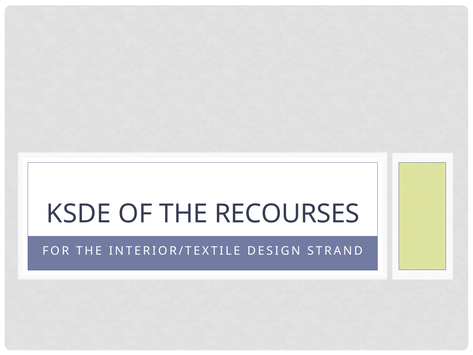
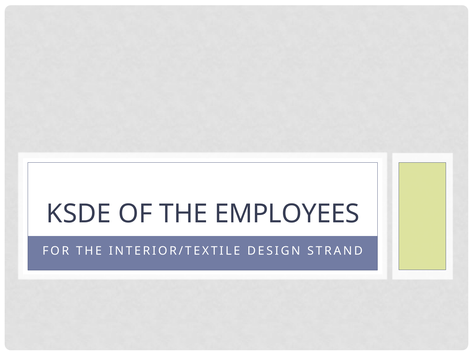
RECOURSES: RECOURSES -> EMPLOYEES (287, 214)
